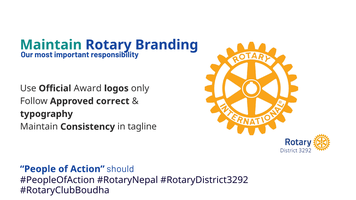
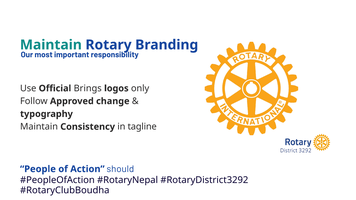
Award: Award -> Brings (88, 88)
correct: correct -> change (113, 101)
